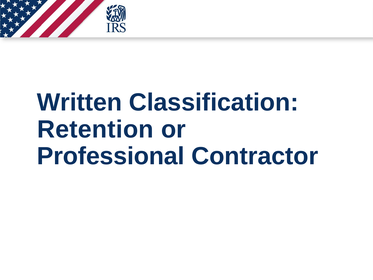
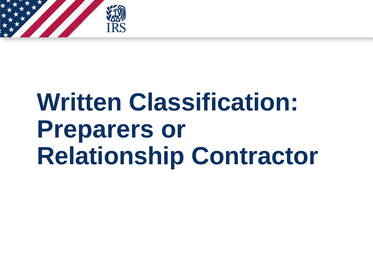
Retention: Retention -> Preparers (95, 129)
Professional: Professional -> Relationship (111, 156)
